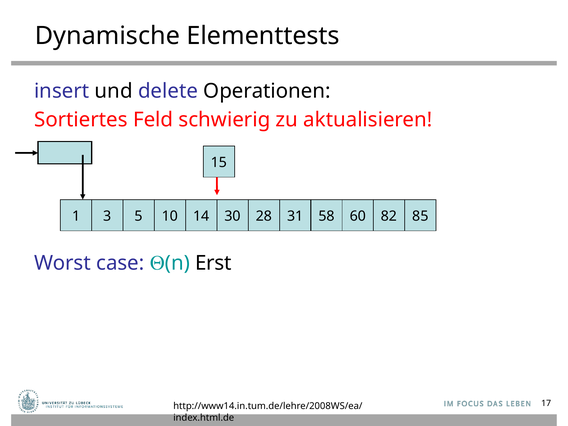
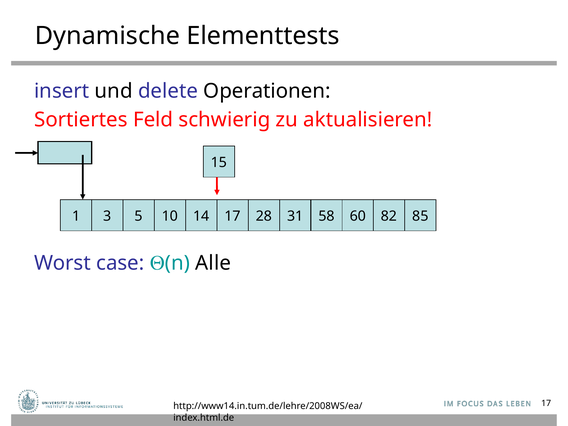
5 30: 30 -> 17 (233, 216)
Erst: Erst -> Alle (213, 263)
